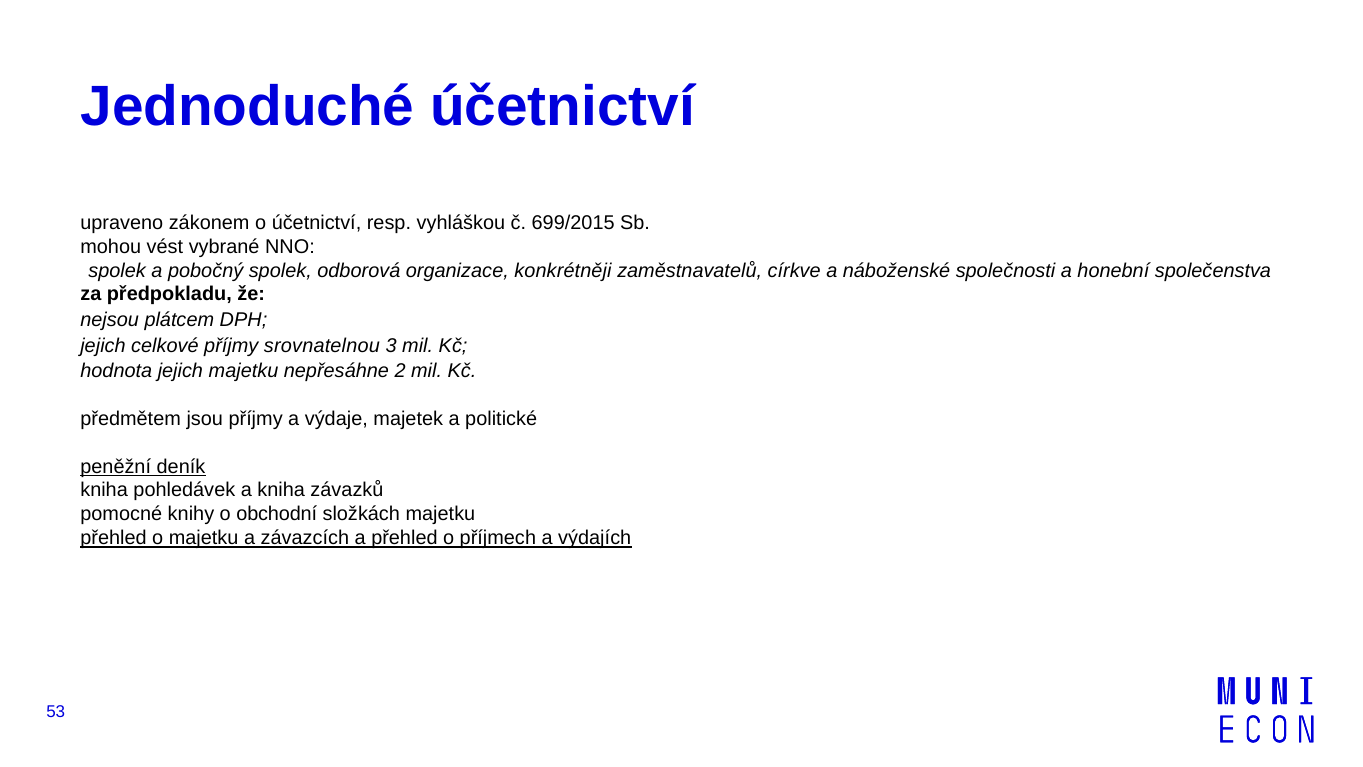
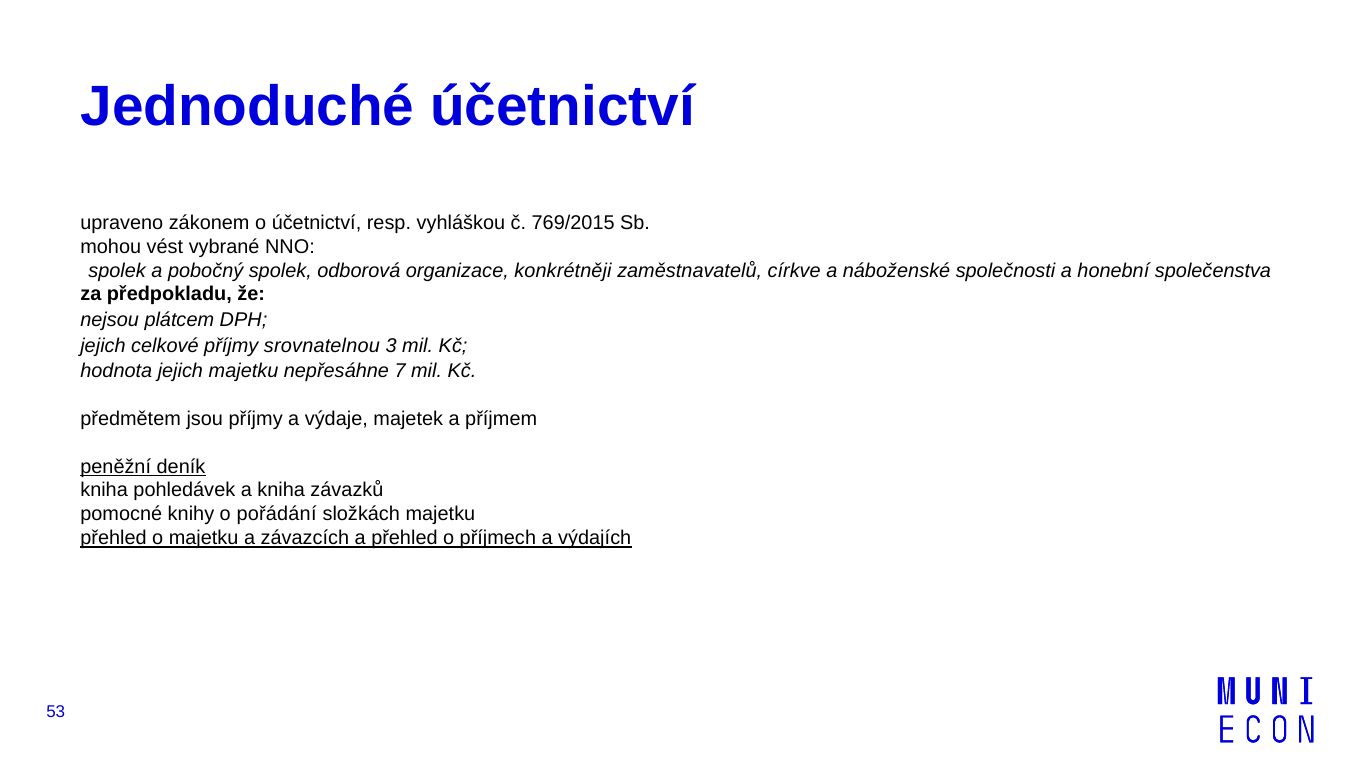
699/2015: 699/2015 -> 769/2015 (573, 223)
2: 2 -> 7 (400, 371)
politické: politické -> příjmem (501, 419)
obchodní: obchodní -> pořádání (277, 514)
